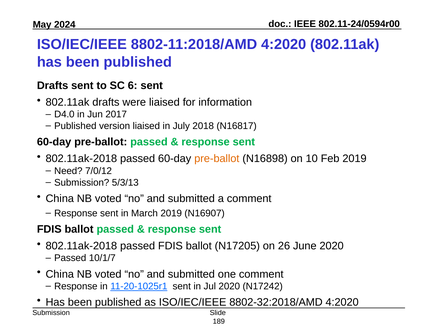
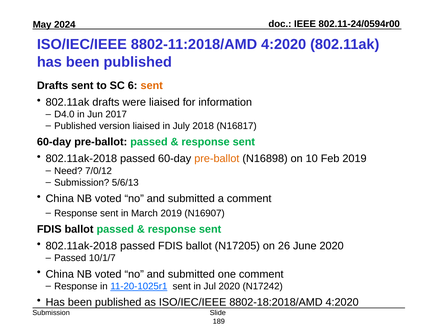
sent colour: black -> orange (152, 85)
5/3/13: 5/3/13 -> 5/6/13 (125, 182)
8802-32:2018/AMD: 8802-32:2018/AMD -> 8802-18:2018/AMD (276, 302)
